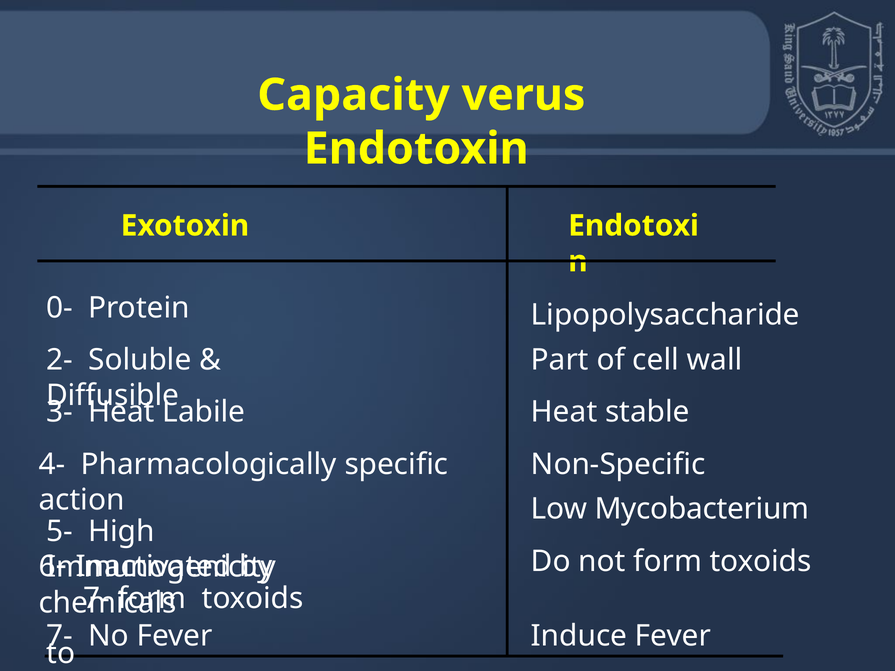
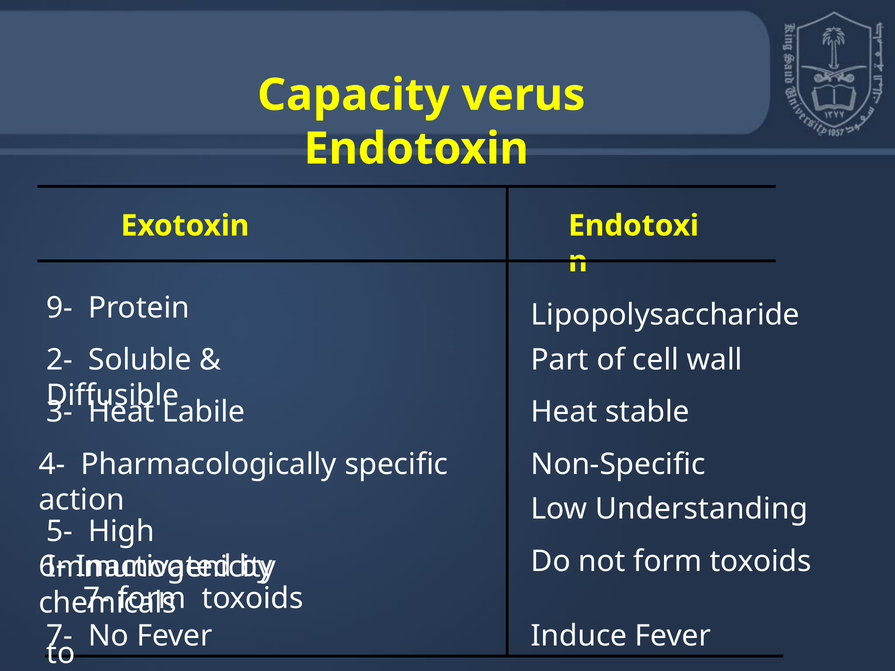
0-: 0- -> 9- (59, 308)
Mycobacterium: Mycobacterium -> Understanding (702, 509)
